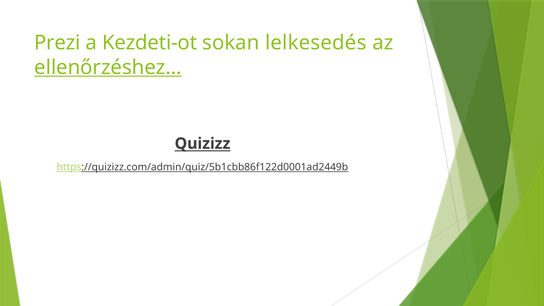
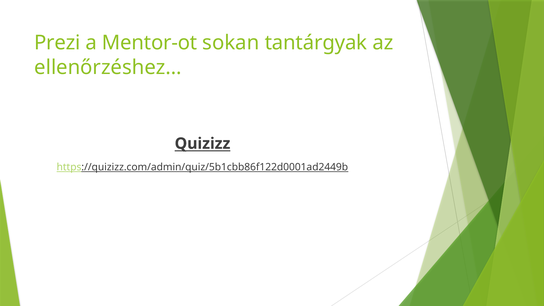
Kezdeti-ot: Kezdeti-ot -> Mentor-ot (150, 43)
lelkesedés: lelkesedés -> tantárgyak (316, 43)
ellenőrzéshez… underline: present -> none (108, 67)
